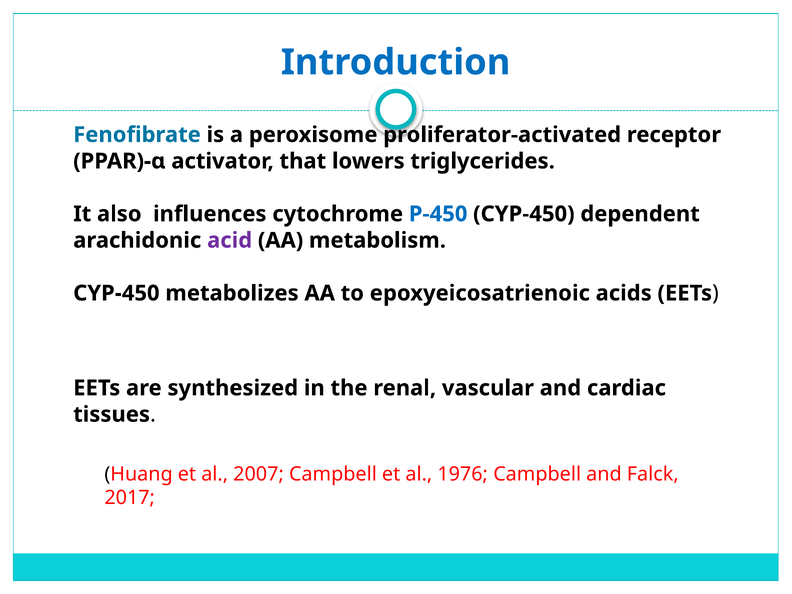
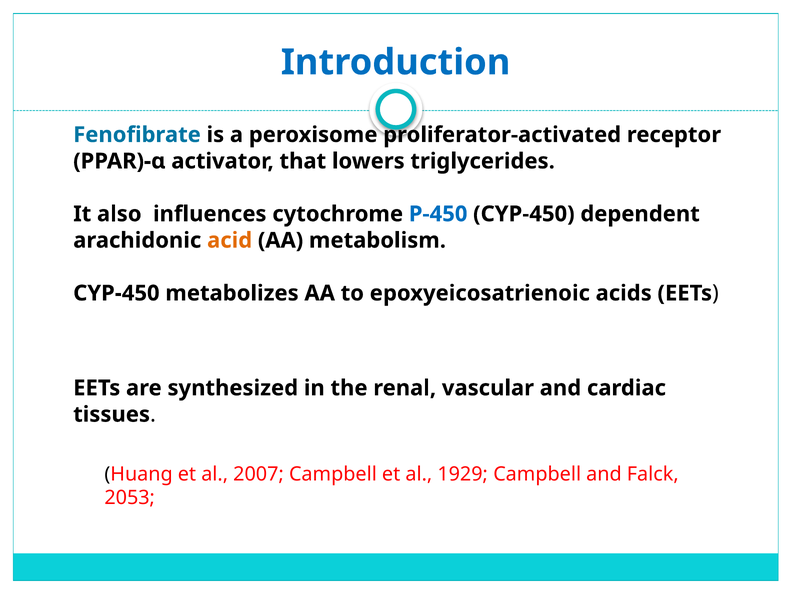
acid colour: purple -> orange (230, 240)
1976: 1976 -> 1929 (463, 474)
2017: 2017 -> 2053 (130, 498)
